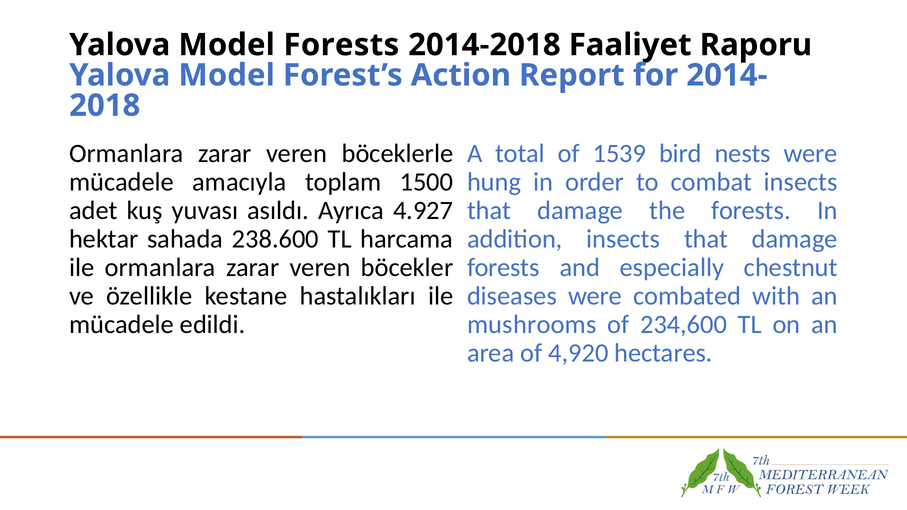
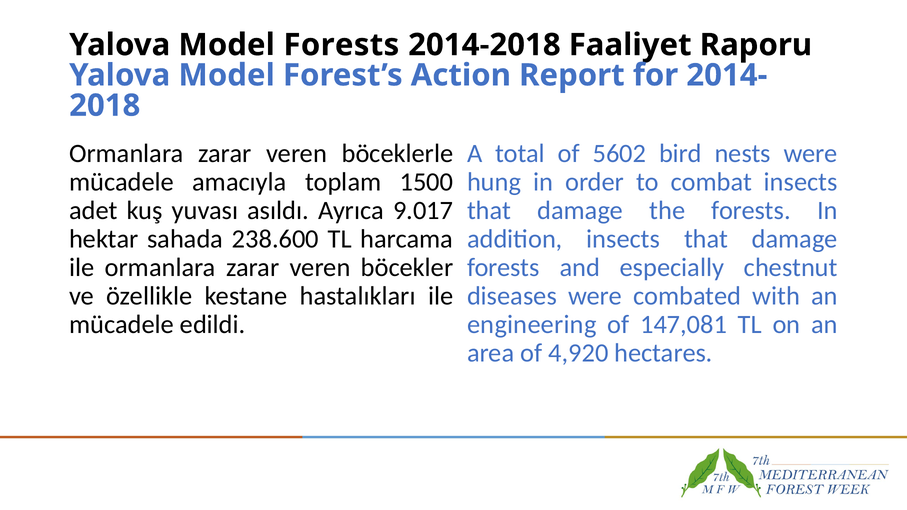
1539: 1539 -> 5602 (619, 153)
4.927: 4.927 -> 9.017 (423, 210)
mushrooms: mushrooms -> engineering (532, 325)
234,600: 234,600 -> 147,081 (684, 325)
